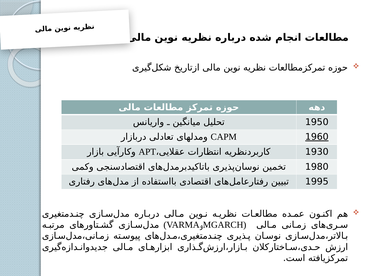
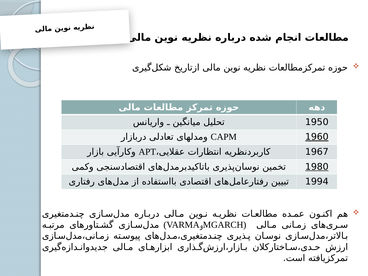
1930: 1930 -> 1967 (317, 152)
1980 underline: none -> present (317, 167)
1995: 1995 -> 1994 (317, 182)
